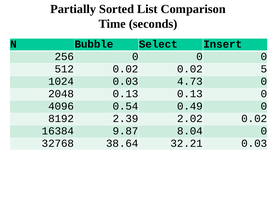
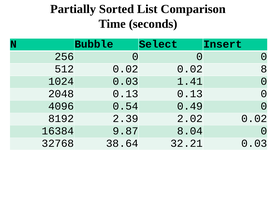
5: 5 -> 8 (264, 69)
4.73: 4.73 -> 1.41 (190, 82)
